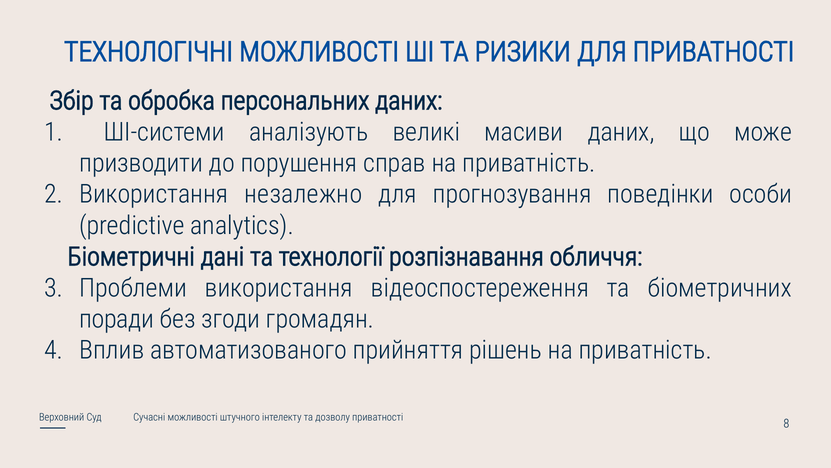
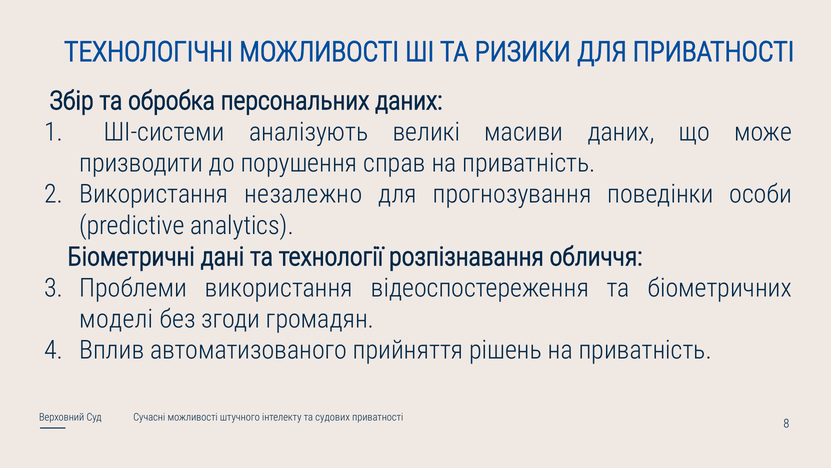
поради: поради -> моделі (116, 319)
дозволу: дозволу -> судових (333, 417)
